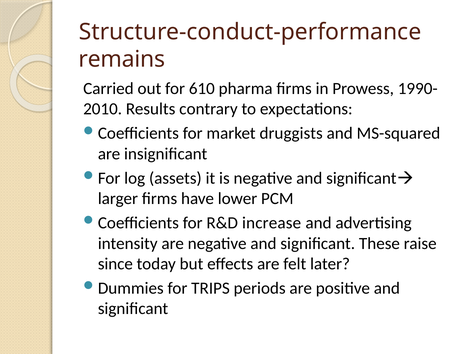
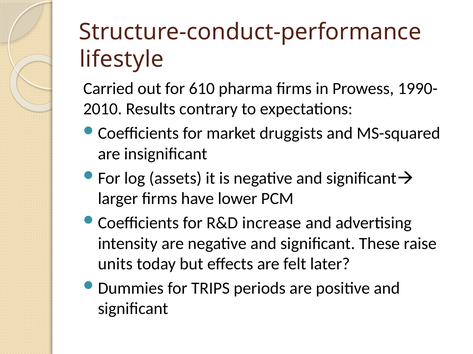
remains: remains -> lifestyle (122, 60)
since: since -> units (115, 264)
